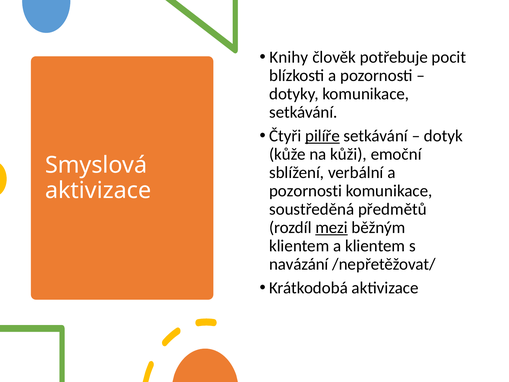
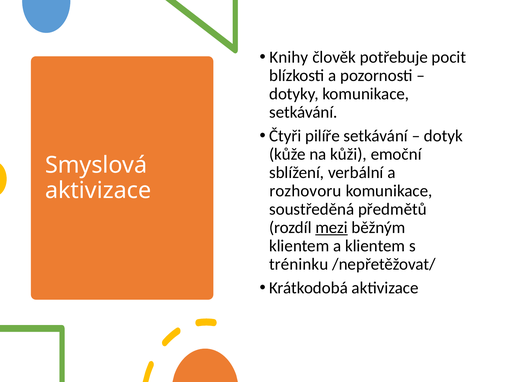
pilíře underline: present -> none (322, 136)
pozornosti: pozornosti -> rozhovoru (305, 191)
navázání: navázání -> tréninku (299, 264)
